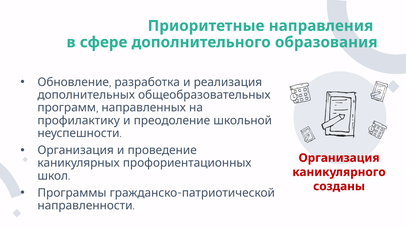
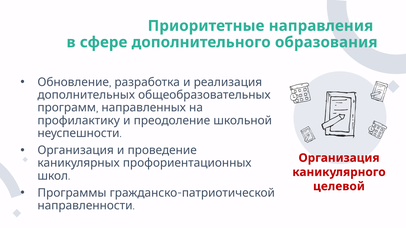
созданы: созданы -> целевой (339, 187)
